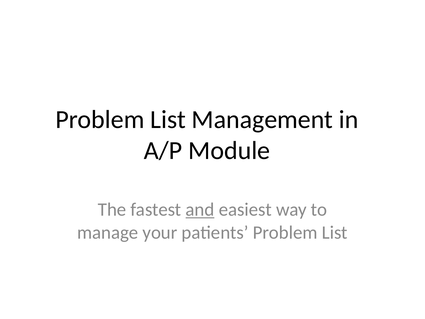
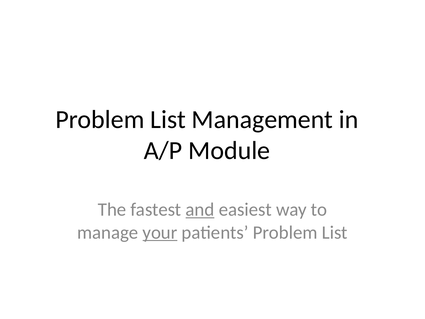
your underline: none -> present (160, 232)
